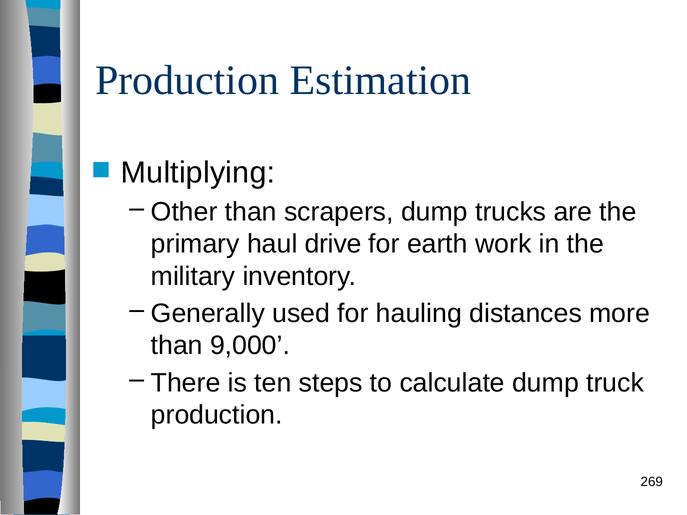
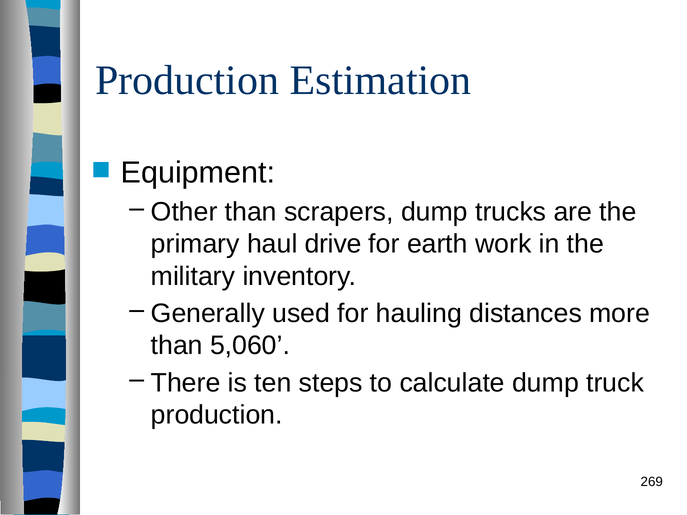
Multiplying: Multiplying -> Equipment (198, 173)
9,000: 9,000 -> 5,060 (250, 346)
